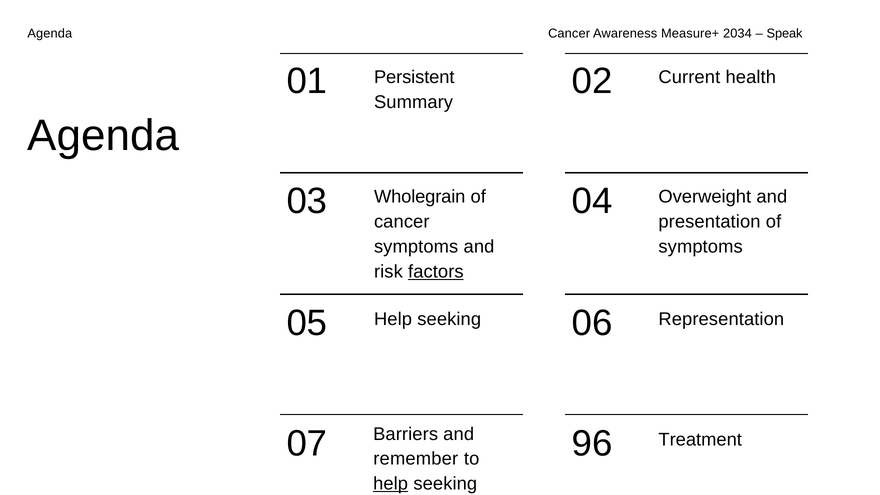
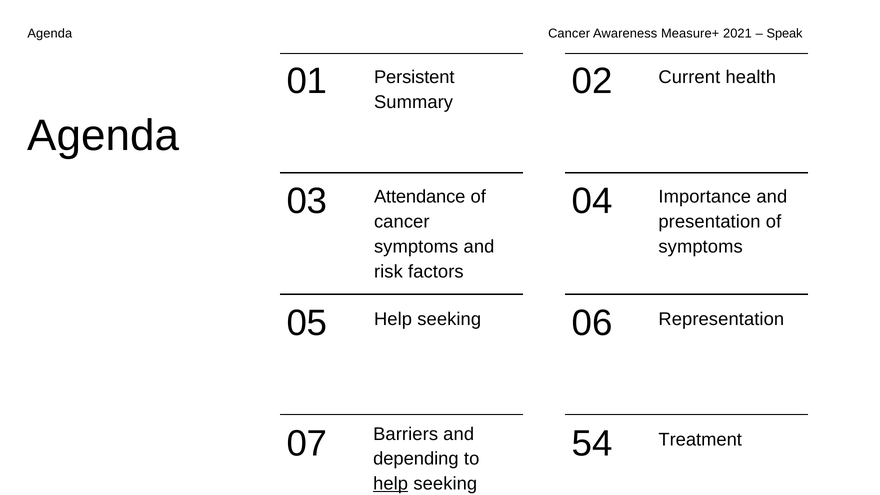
2034: 2034 -> 2021 (737, 34)
Wholegrain: Wholegrain -> Attendance (420, 197)
Overweight: Overweight -> Importance (705, 197)
factors underline: present -> none (436, 272)
96: 96 -> 54 (592, 443)
remember: remember -> depending (416, 459)
